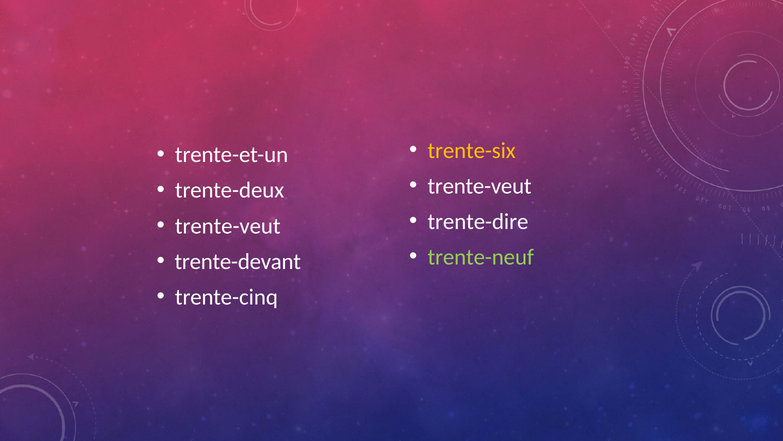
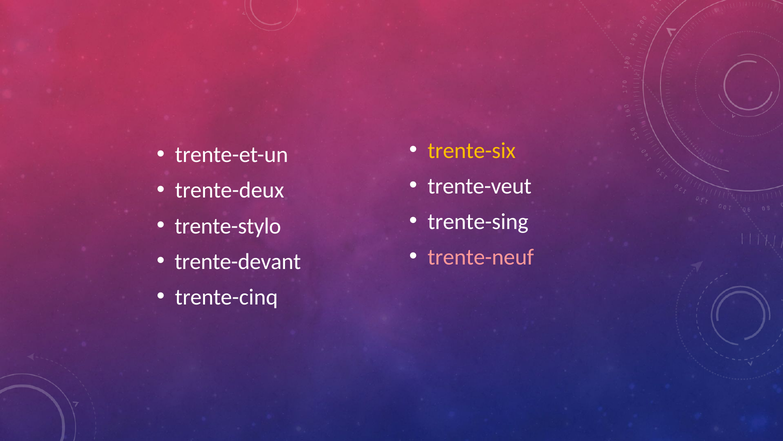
trente-dire: trente-dire -> trente-sing (478, 221)
trente-veut: trente-veut -> trente-stylo (228, 226)
trente-neuf colour: light green -> pink (481, 257)
